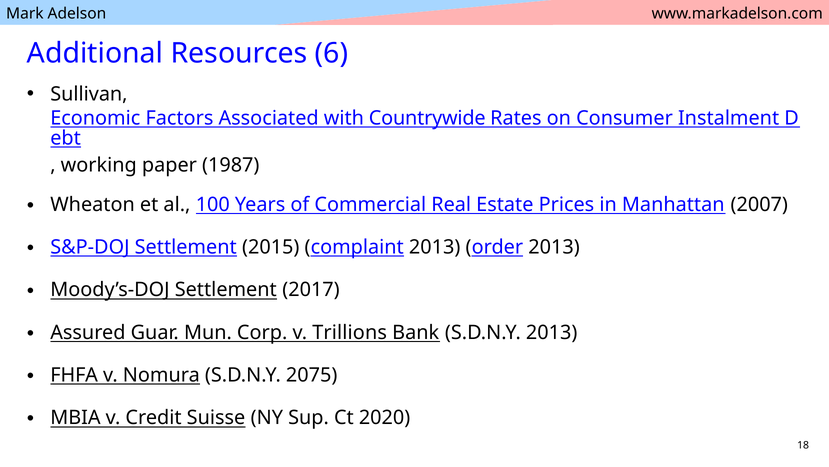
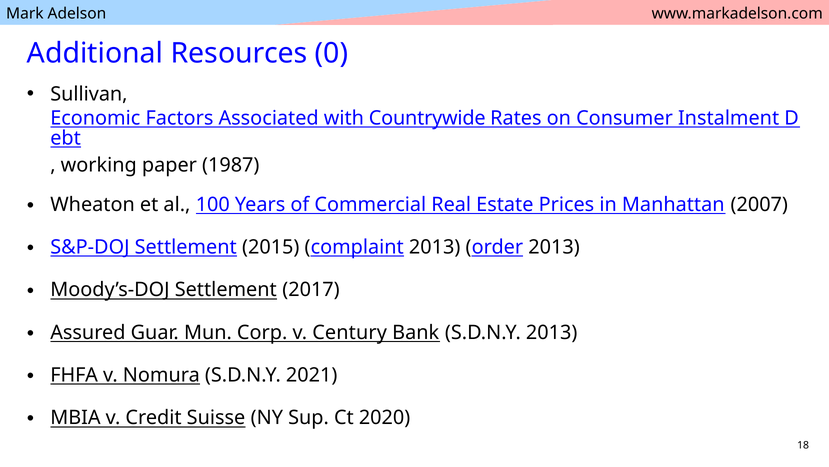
6: 6 -> 0 (332, 53)
Trillions: Trillions -> Century (350, 332)
2075: 2075 -> 2021 (312, 375)
